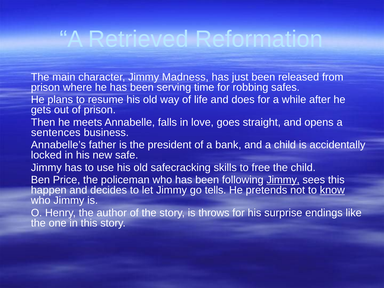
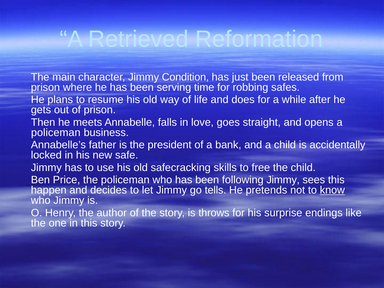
Madness: Madness -> Condition (185, 77)
sentences: sentences -> policeman (56, 133)
Jimmy underline: present -> none (283, 180)
